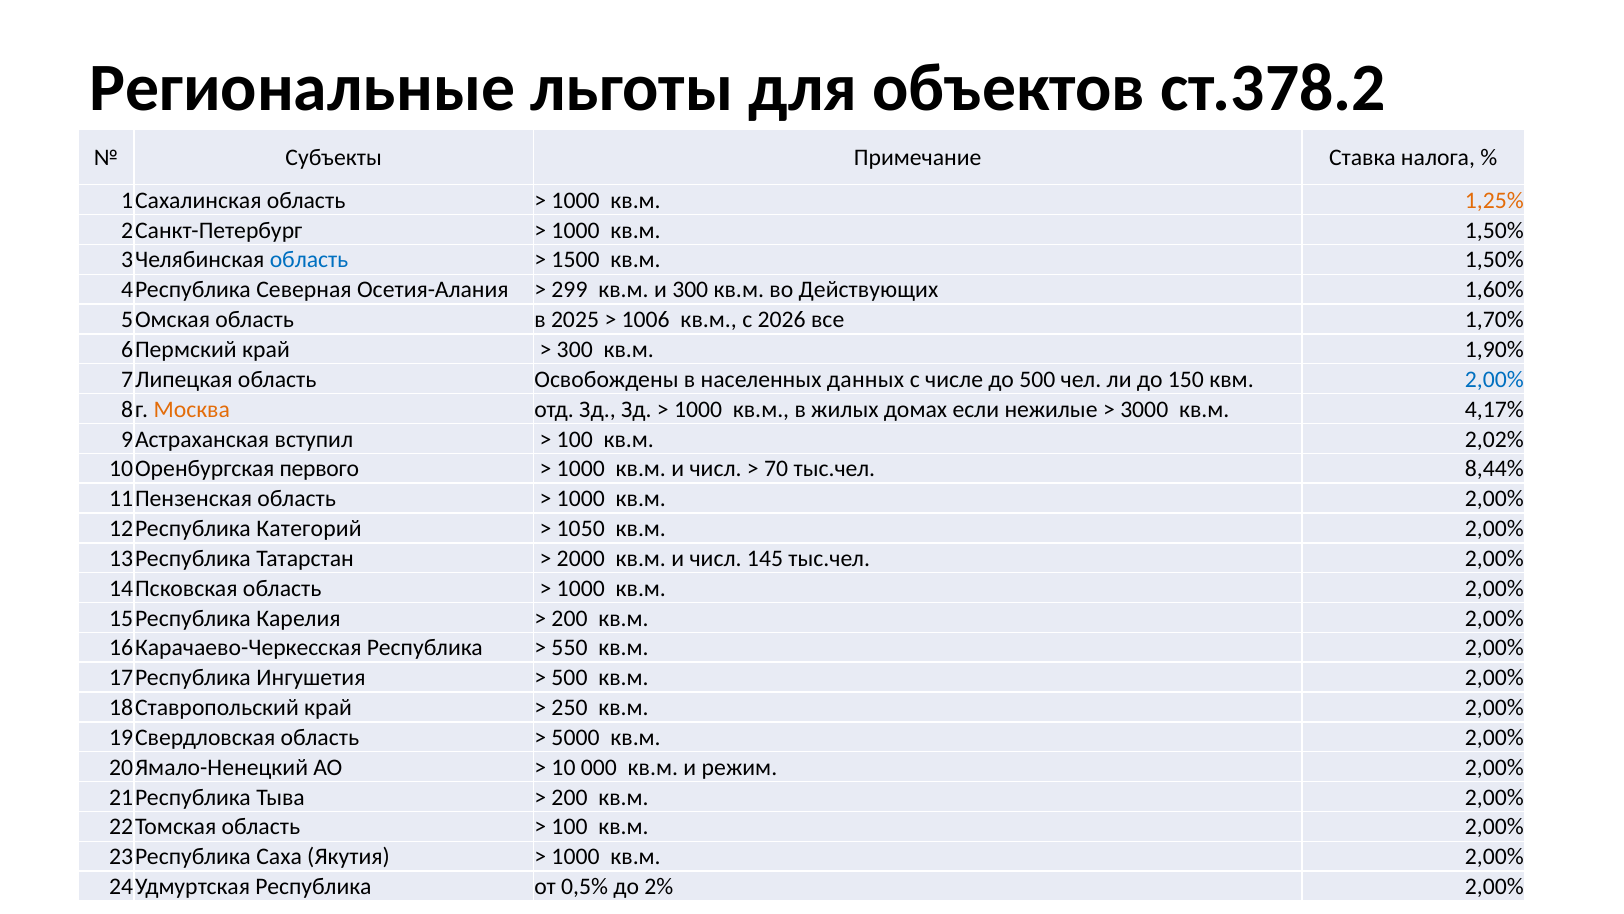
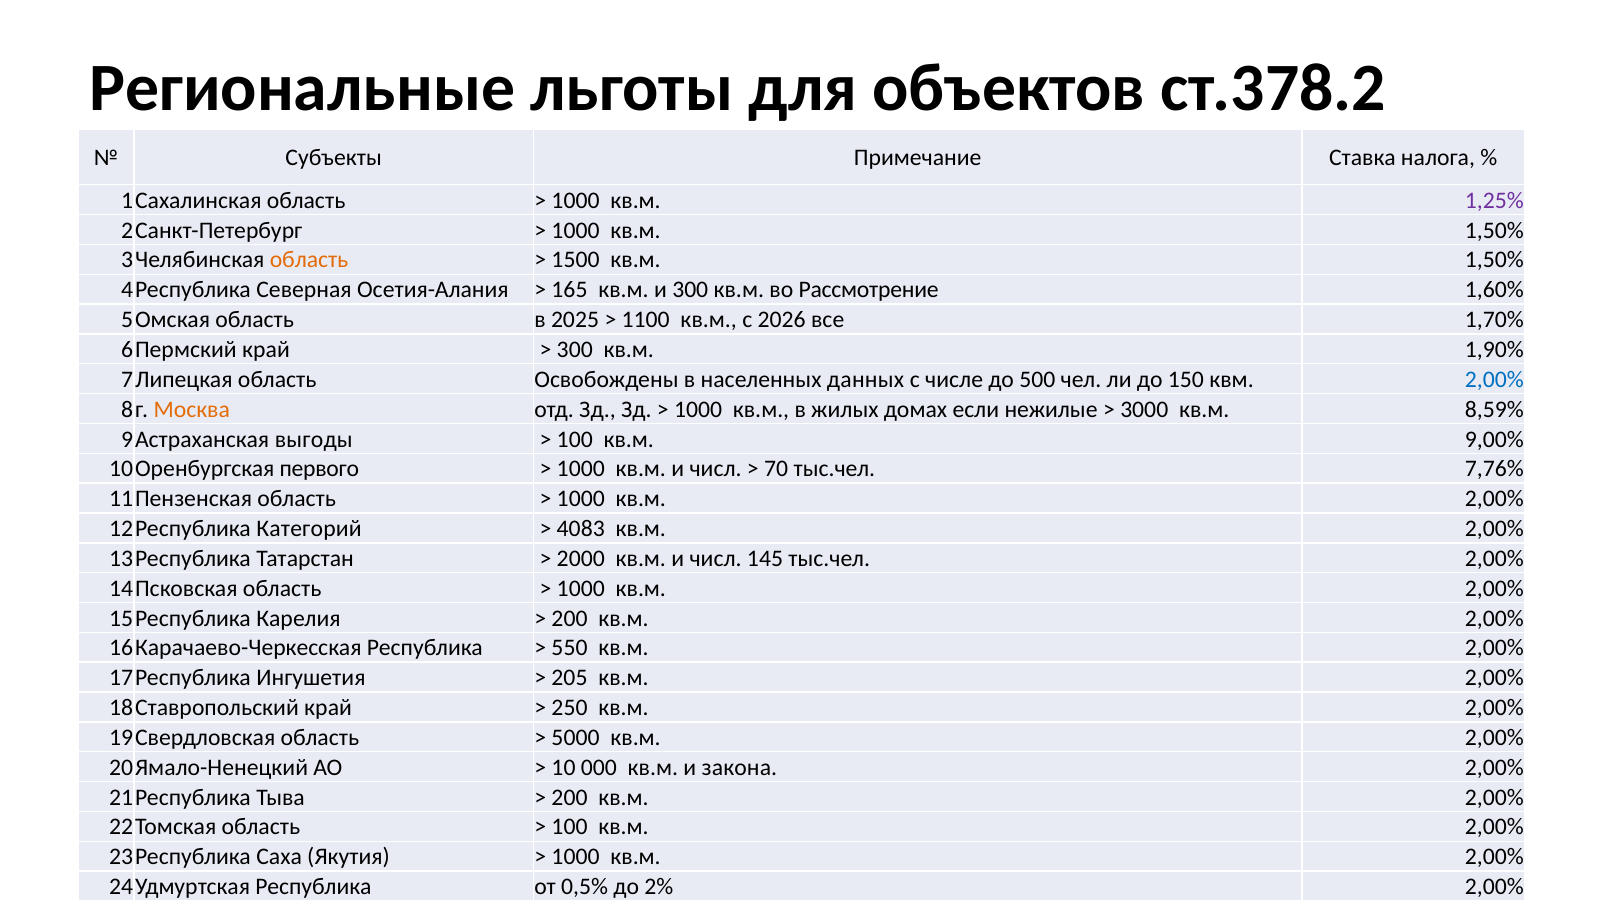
1,25% colour: orange -> purple (1494, 200)
область colour: blue -> orange (309, 260)
299: 299 -> 165 (569, 290)
Действующих: Действующих -> Рассмотрение (869, 290)
1006: 1006 -> 1100 (646, 320)
4,17%: 4,17% -> 8,59% (1494, 409)
вступил: вступил -> выгоды (314, 439)
2,02%: 2,02% -> 9,00% (1494, 439)
8,44%: 8,44% -> 7,76% (1494, 469)
1050: 1050 -> 4083 (581, 528)
500: 500 -> 205 (569, 678)
режим: режим -> закона (739, 767)
